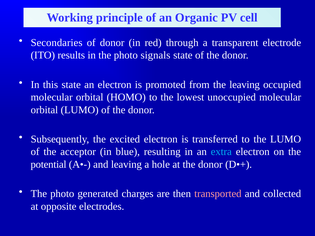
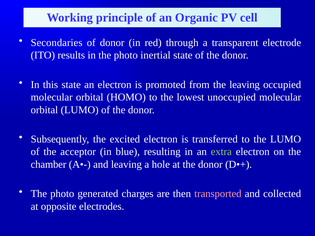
signals: signals -> inertial (155, 55)
extra colour: light blue -> light green (221, 152)
potential: potential -> chamber (49, 165)
